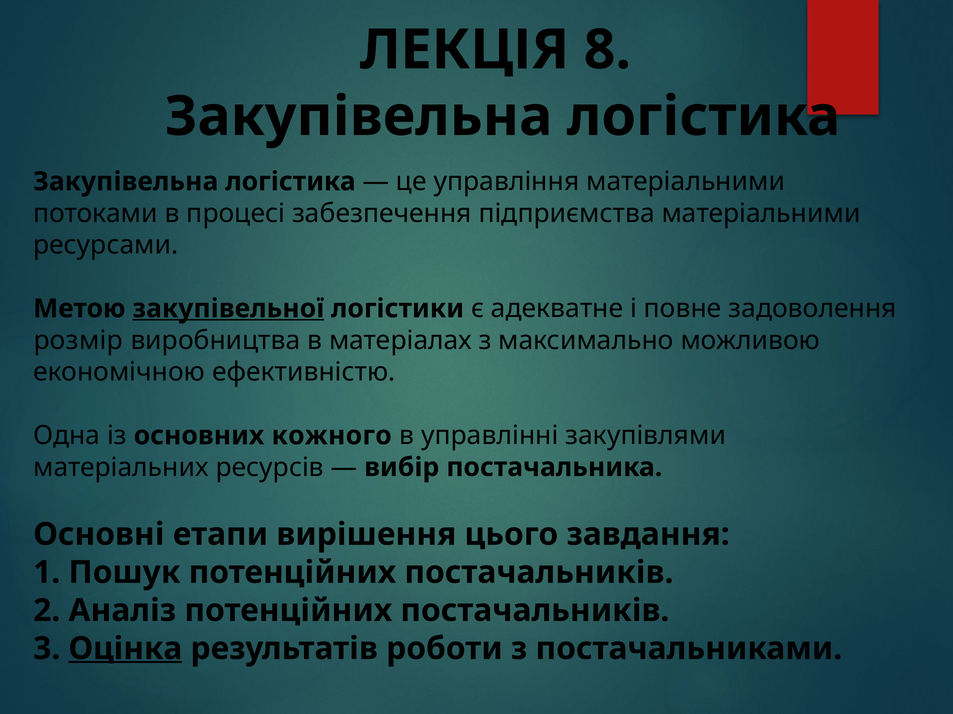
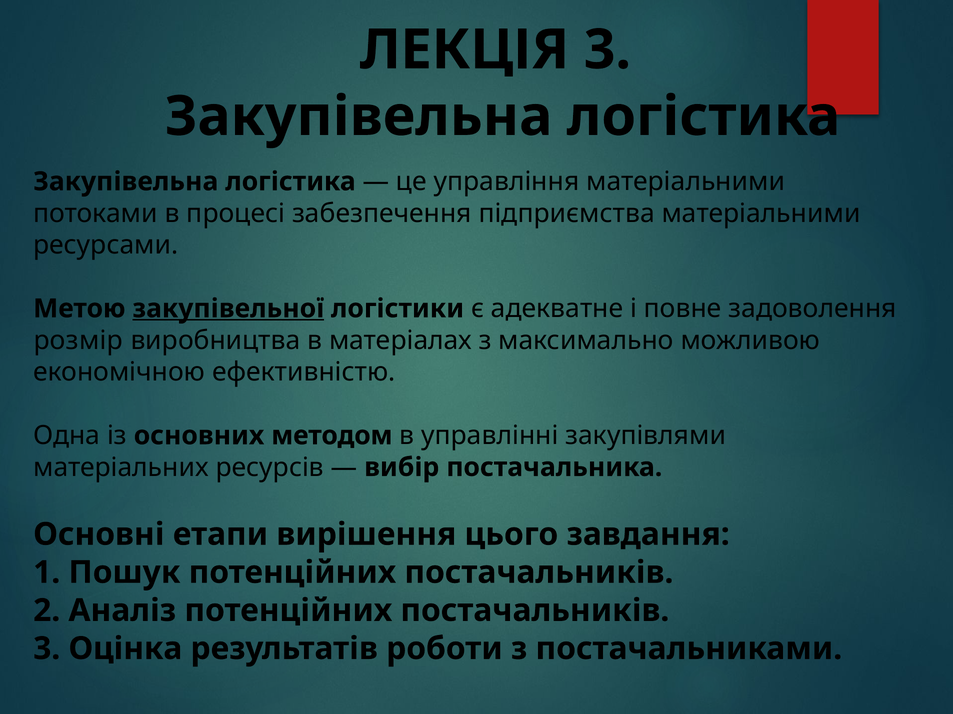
ЛЕКЦІЯ 8: 8 -> 3 (607, 50)
кожного: кожного -> методом (332, 436)
Оцінка underline: present -> none (125, 649)
